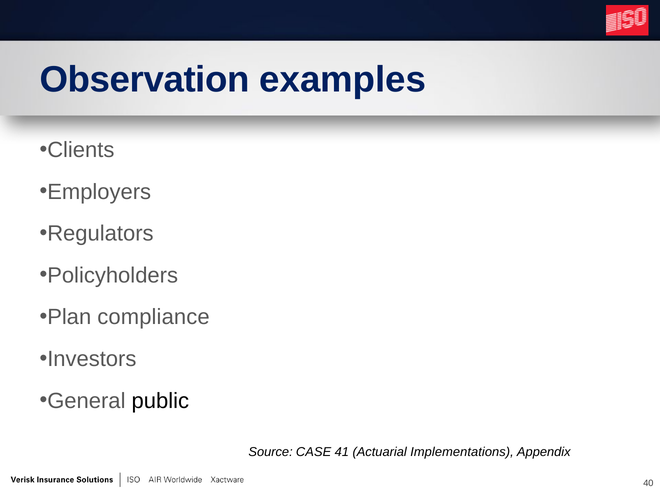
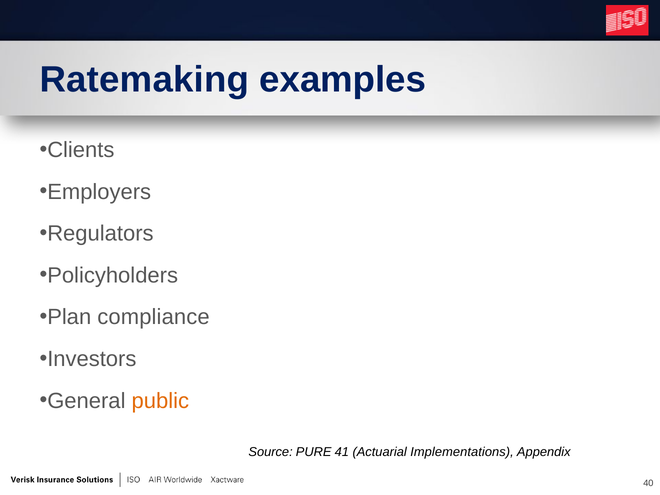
Observation: Observation -> Ratemaking (144, 80)
public colour: black -> orange (160, 401)
CASE: CASE -> PURE (314, 452)
